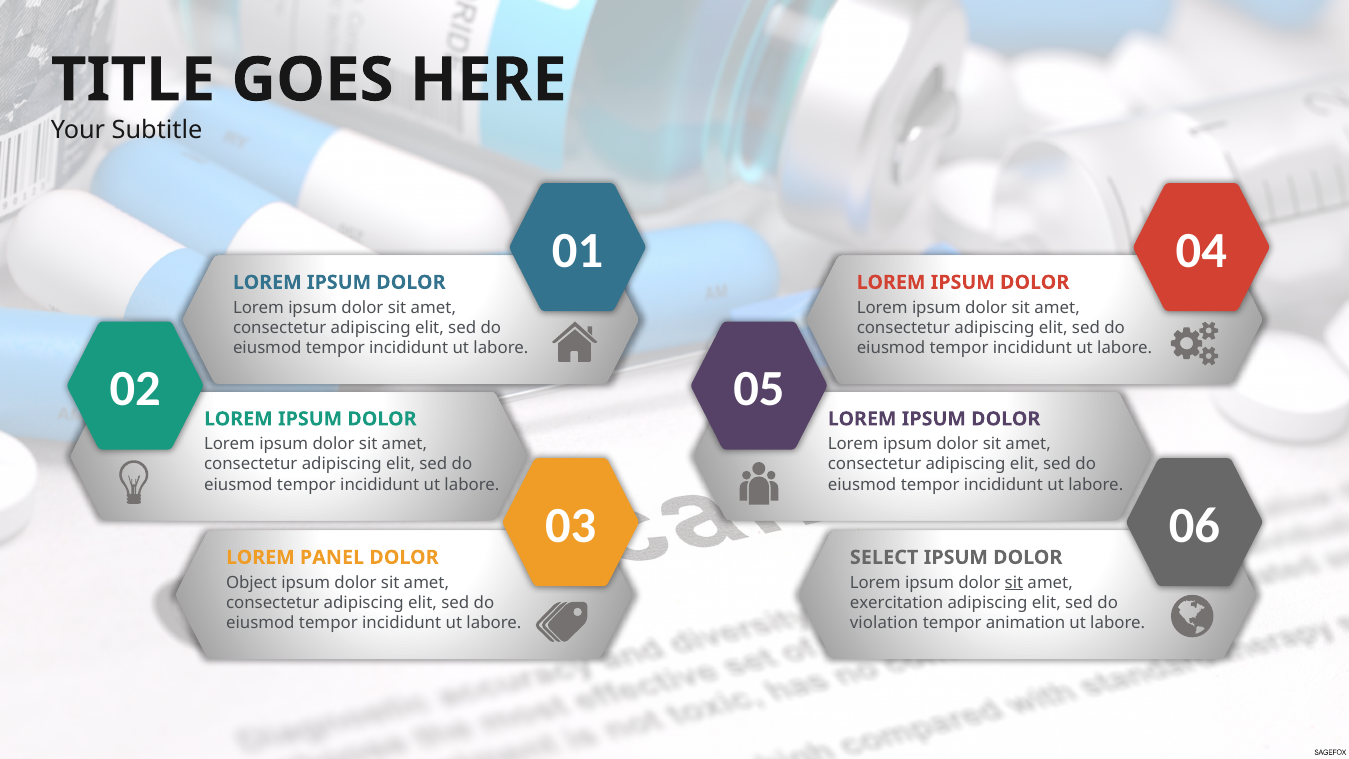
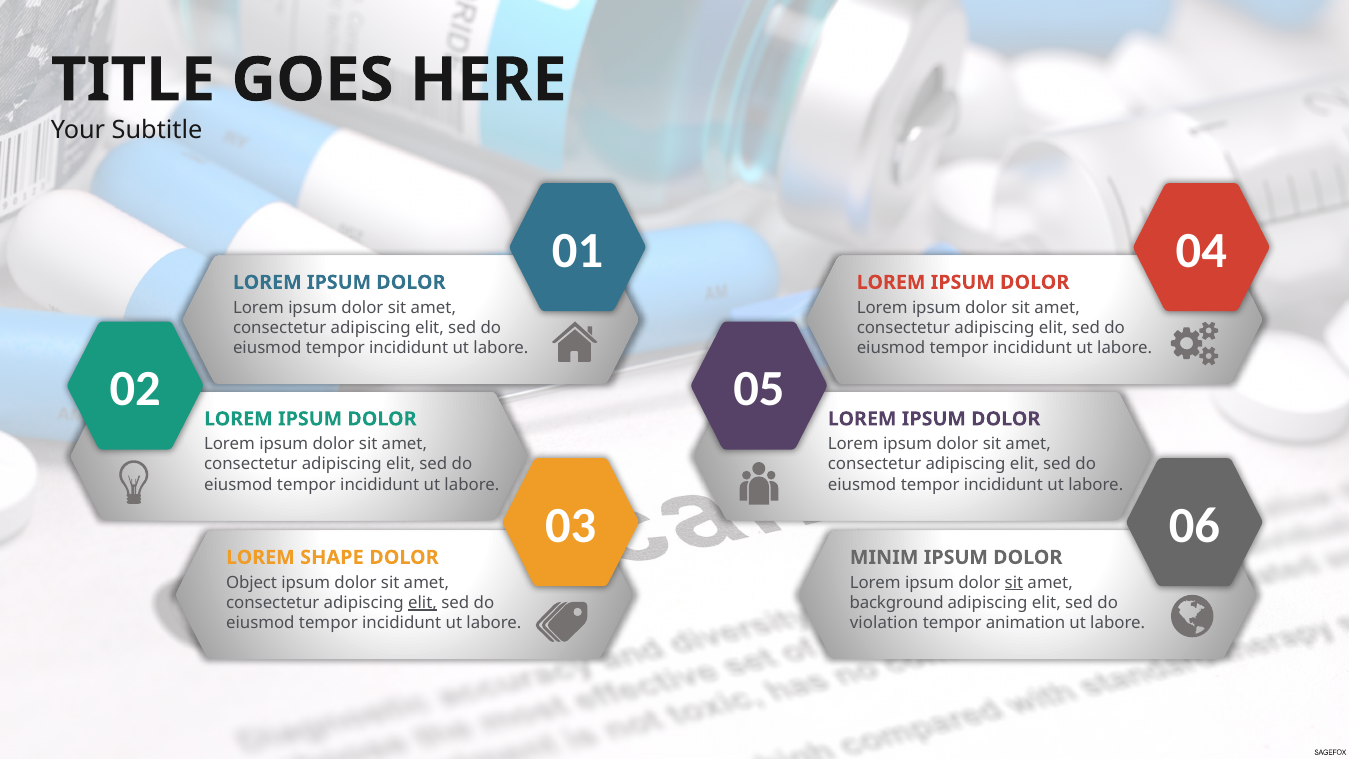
PANEL: PANEL -> SHAPE (332, 557)
SELECT: SELECT -> MINIM (884, 557)
elit underline: none -> present (423, 603)
exercitation: exercitation -> background (897, 603)
